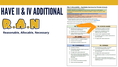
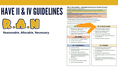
ADDITIONAL: ADDITIONAL -> GUIDELINES (48, 11)
